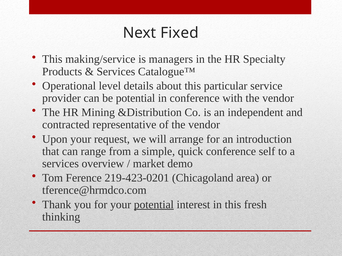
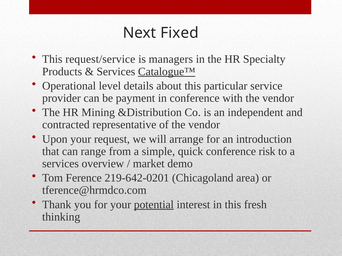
making/service: making/service -> request/service (100, 59)
Catalogue™ underline: none -> present (167, 72)
be potential: potential -> payment (135, 98)
self: self -> risk (267, 152)
219-423-0201: 219-423-0201 -> 219-642-0201 (137, 178)
